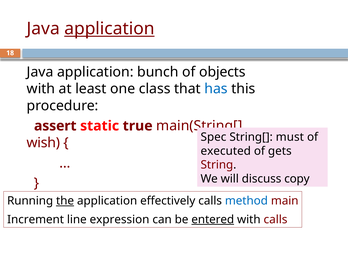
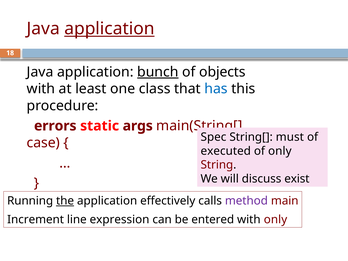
bunch underline: none -> present (158, 72)
assert: assert -> errors (55, 126)
true: true -> args (138, 126)
wish: wish -> case (43, 143)
of gets: gets -> only (280, 151)
copy: copy -> exist (297, 179)
method colour: blue -> purple (246, 201)
entered underline: present -> none (213, 219)
with calls: calls -> only (275, 219)
